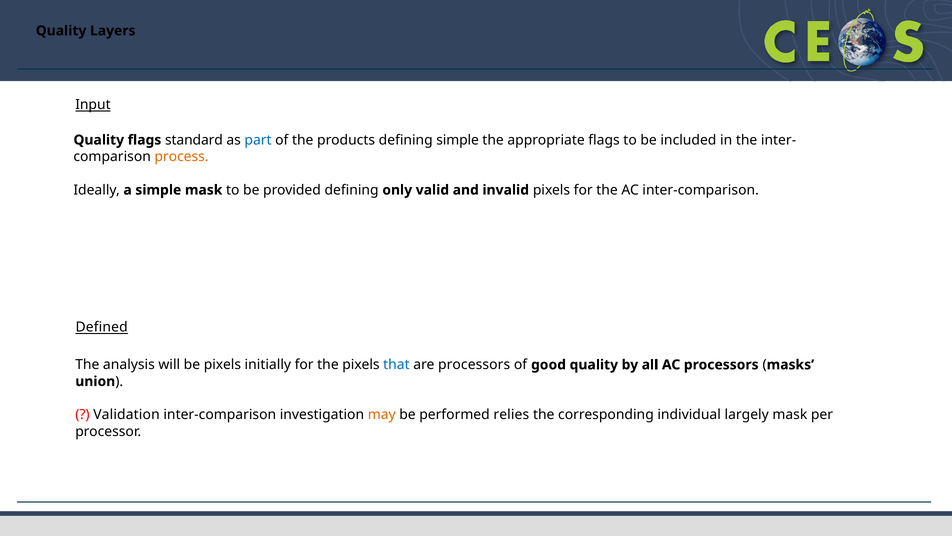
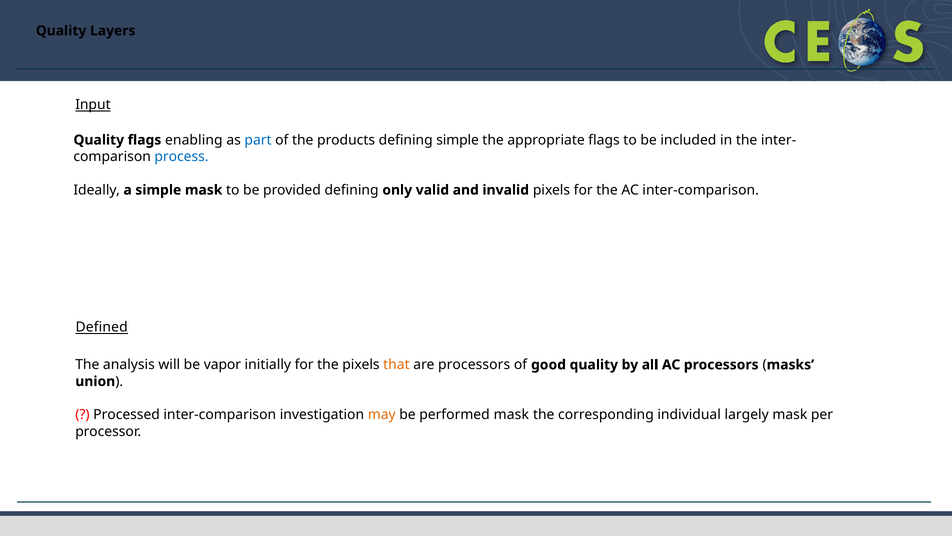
standard: standard -> enabling (194, 140)
process colour: orange -> blue (181, 157)
be pixels: pixels -> vapor (222, 364)
that colour: blue -> orange (396, 364)
Validation: Validation -> Processed (127, 414)
performed relies: relies -> mask (511, 414)
